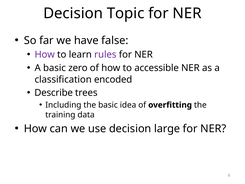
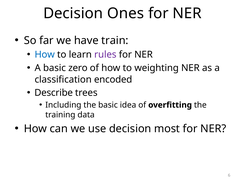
Topic: Topic -> Ones (126, 13)
false: false -> train (115, 40)
How colour: purple -> blue (45, 55)
accessible: accessible -> weighting (157, 68)
large: large -> most (167, 128)
